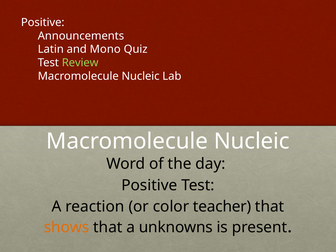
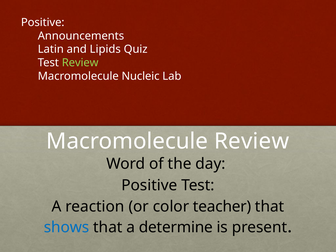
Mono: Mono -> Lipids (105, 49)
Nucleic: Nucleic -> Review (252, 141)
shows colour: orange -> blue (67, 227)
unknowns: unknowns -> determine (176, 227)
